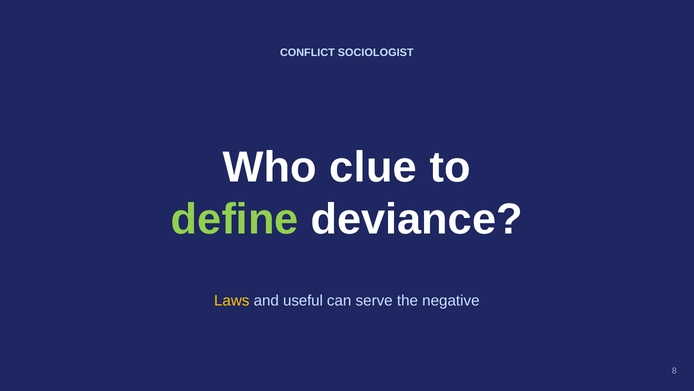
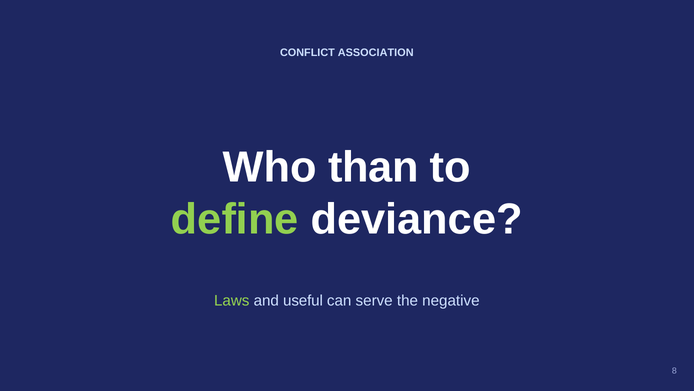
SOCIOLOGIST: SOCIOLOGIST -> ASSOCIATION (376, 53)
clue: clue -> than (374, 167)
Laws colour: yellow -> light green (232, 300)
